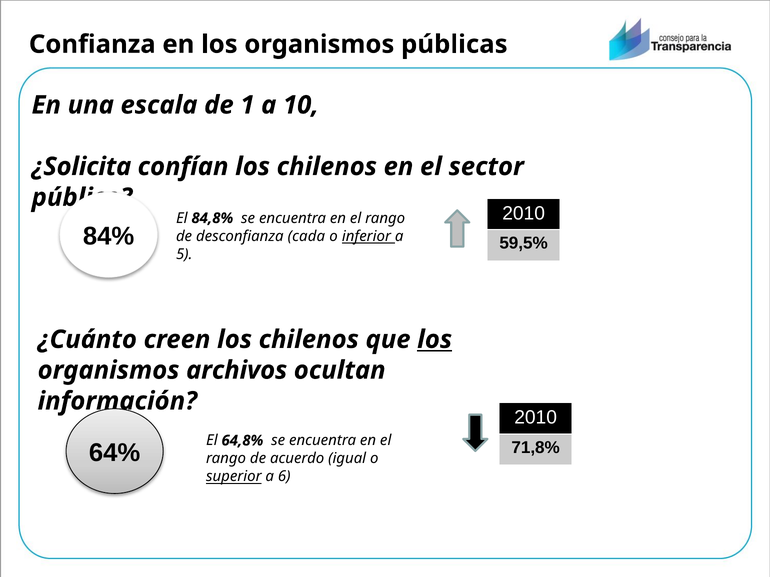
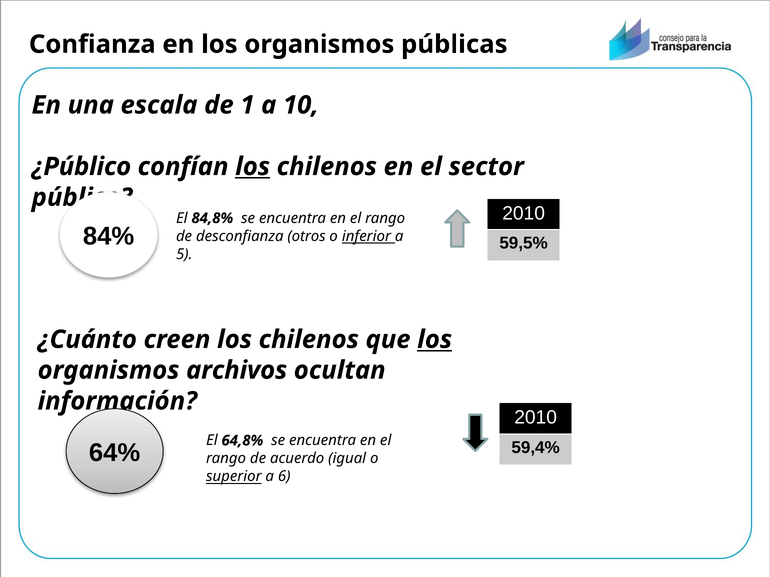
¿Solicita: ¿Solicita -> ¿Público (81, 167)
los underline: none -> present (253, 167)
cada: cada -> otros (307, 236)
71,8%: 71,8% -> 59,4% (536, 448)
